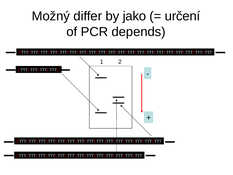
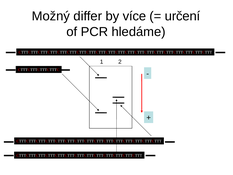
jako: jako -> více (134, 16)
depends: depends -> hledáme (139, 32)
